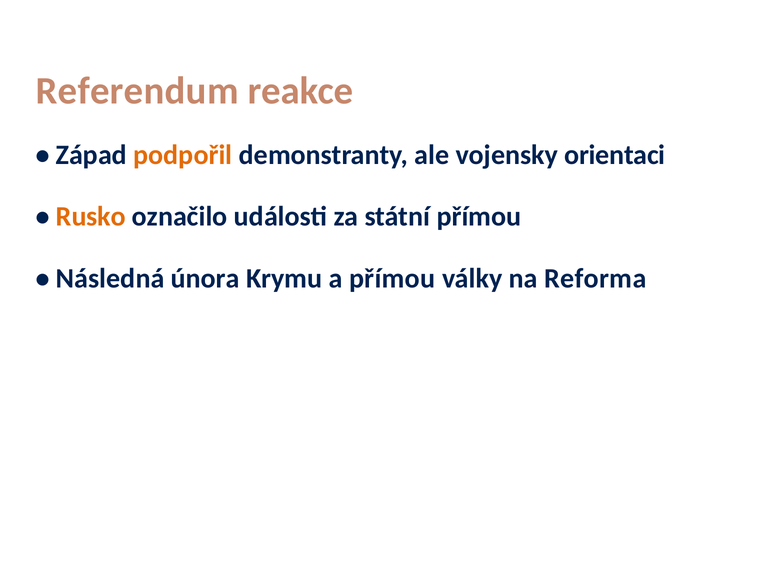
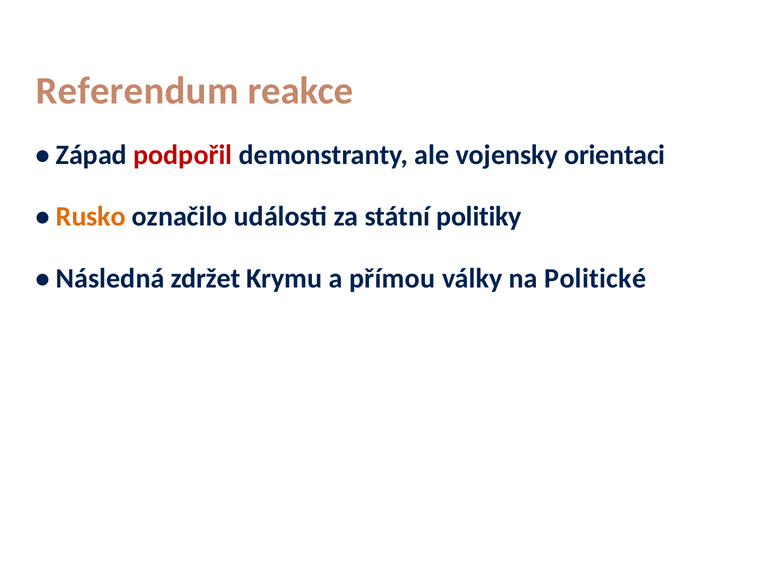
podpořil colour: orange -> red (183, 155)
státní přímou: přímou -> politiky (479, 216)
února: února -> zdržet (205, 278)
Reforma: Reforma -> Politické (595, 278)
